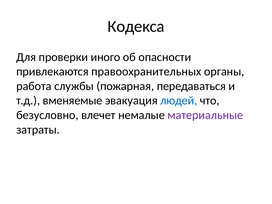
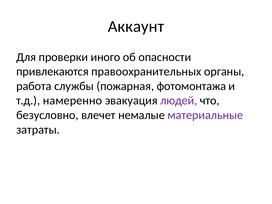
Кодекса: Кодекса -> Аккаунт (136, 26)
передаваться: передаваться -> фотомонтажа (191, 86)
вменяемые: вменяемые -> намеренно (72, 101)
людей colour: blue -> purple (179, 101)
